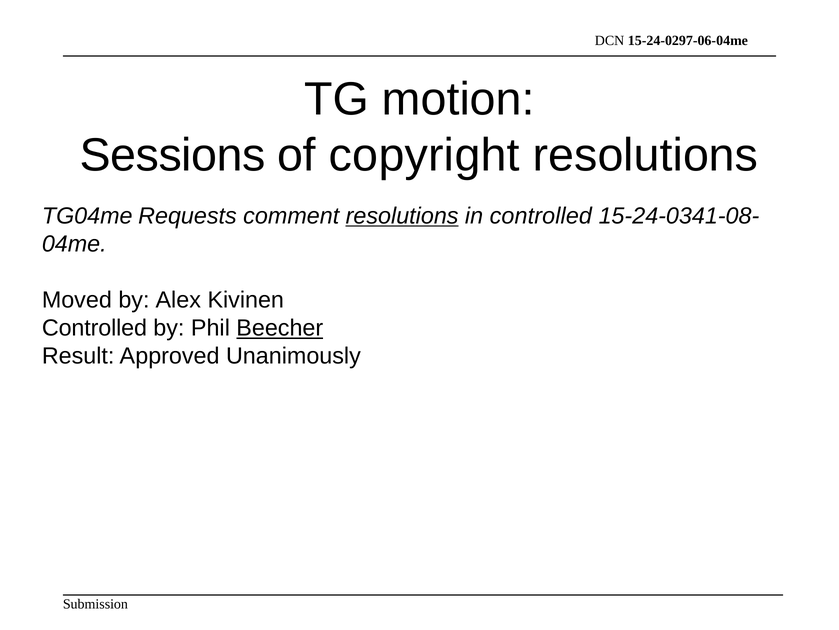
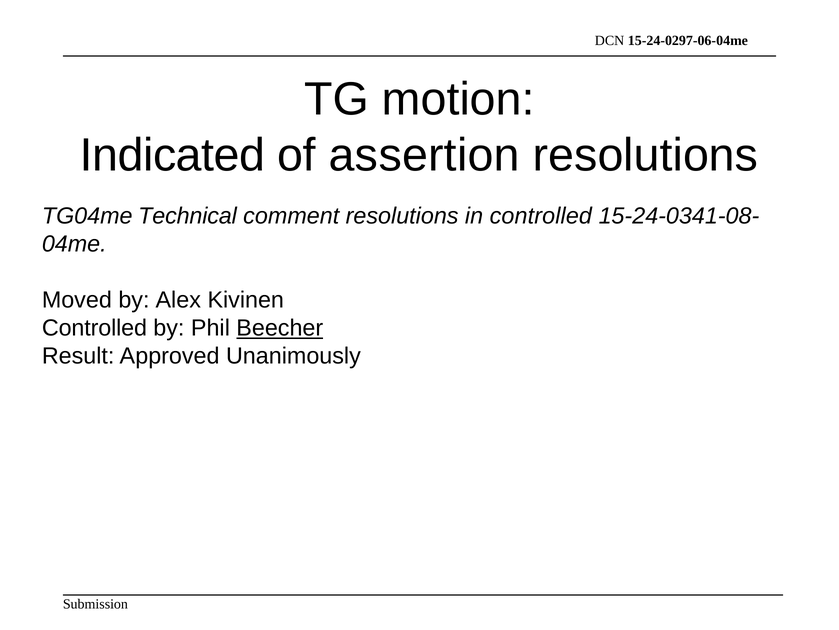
Sessions: Sessions -> Indicated (173, 155)
copyright: copyright -> assertion (424, 155)
Requests: Requests -> Technical (188, 216)
resolutions underline: present -> none (402, 216)
